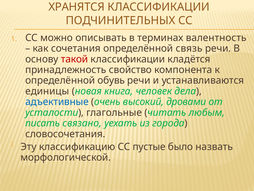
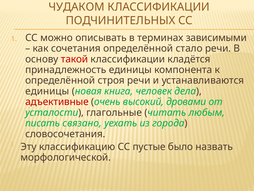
ХРАНЯТСЯ: ХРАНЯТСЯ -> ЧУДАКОМ (76, 7)
валентность: валентность -> зависимыми (216, 38)
связь: связь -> стало (189, 48)
принадлежность свойство: свойство -> единицы (130, 70)
обувь: обувь -> строя (111, 80)
адъективные colour: blue -> red (57, 102)
